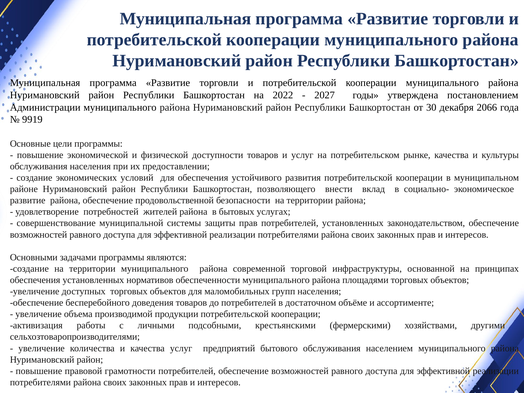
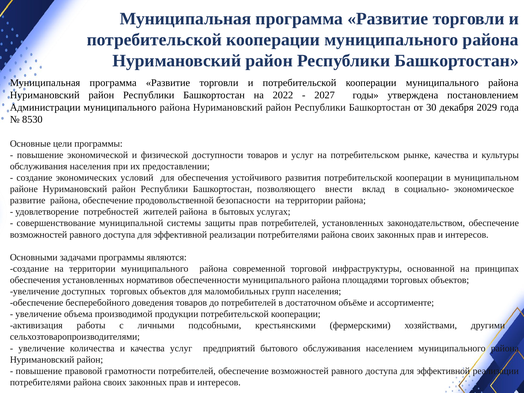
2066: 2066 -> 2029 (487, 107)
9919: 9919 -> 8530 (32, 120)
